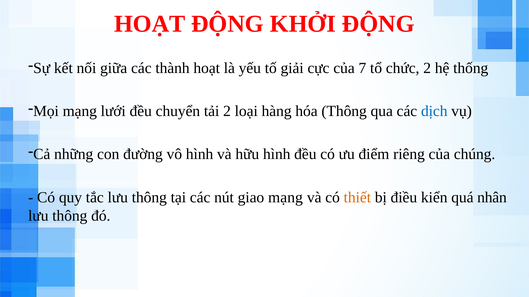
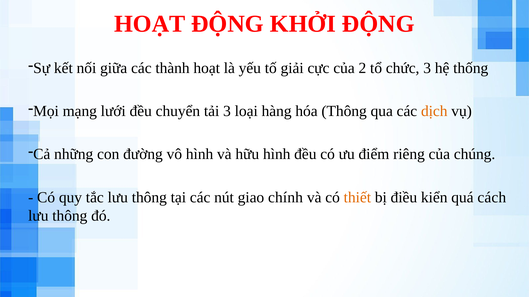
7: 7 -> 2 (362, 68)
chức 2: 2 -> 3 (427, 68)
tải 2: 2 -> 3 (227, 111)
dịch colour: blue -> orange (434, 111)
giao mạng: mạng -> chính (285, 198)
nhân: nhân -> cách (492, 198)
